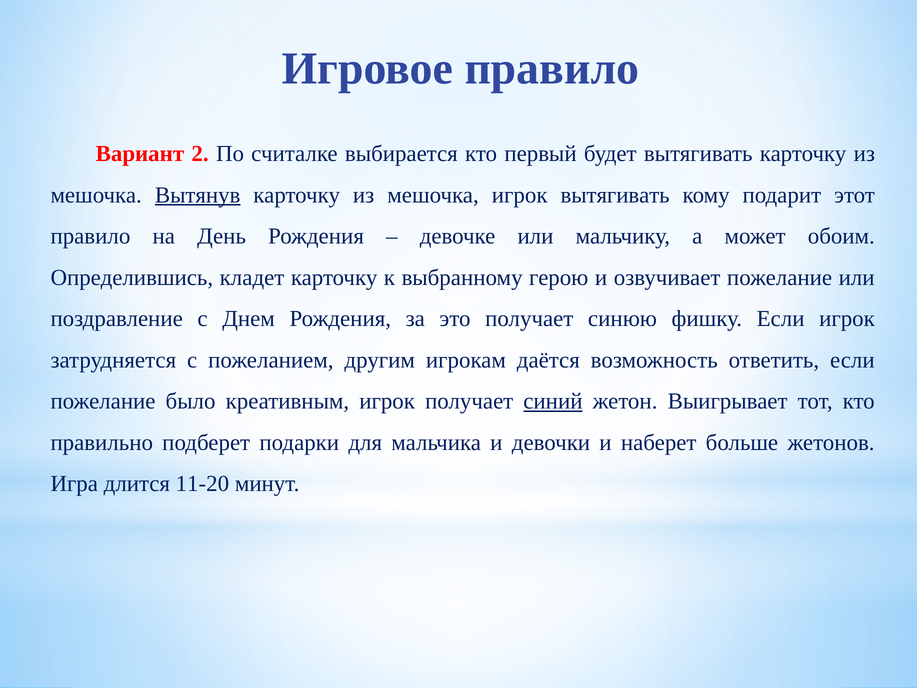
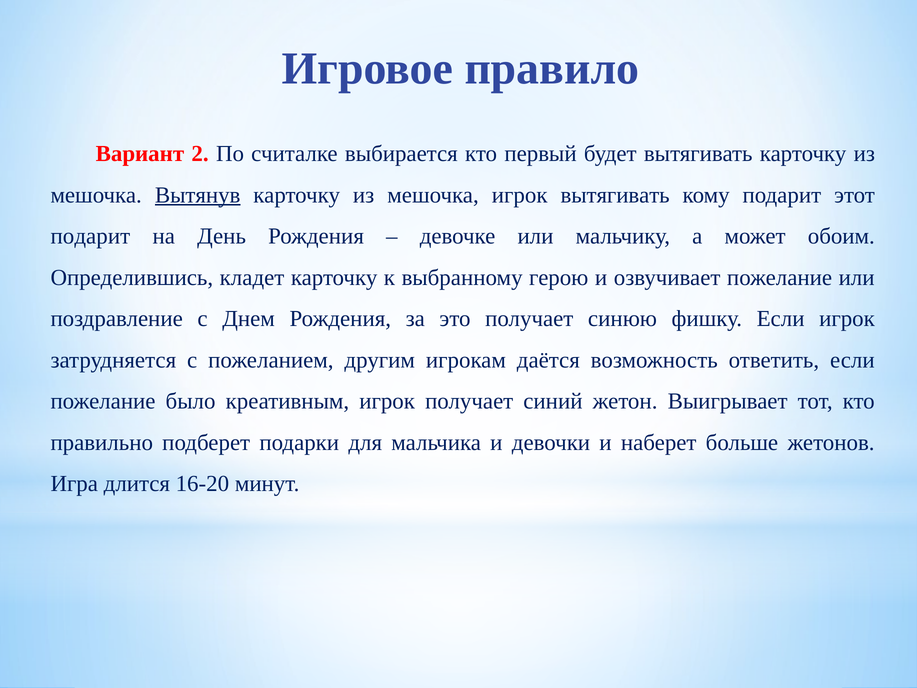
правило: правило -> подарит (90, 236)
синий underline: present -> none (553, 401)
11-20: 11-20 -> 16-20 (202, 484)
